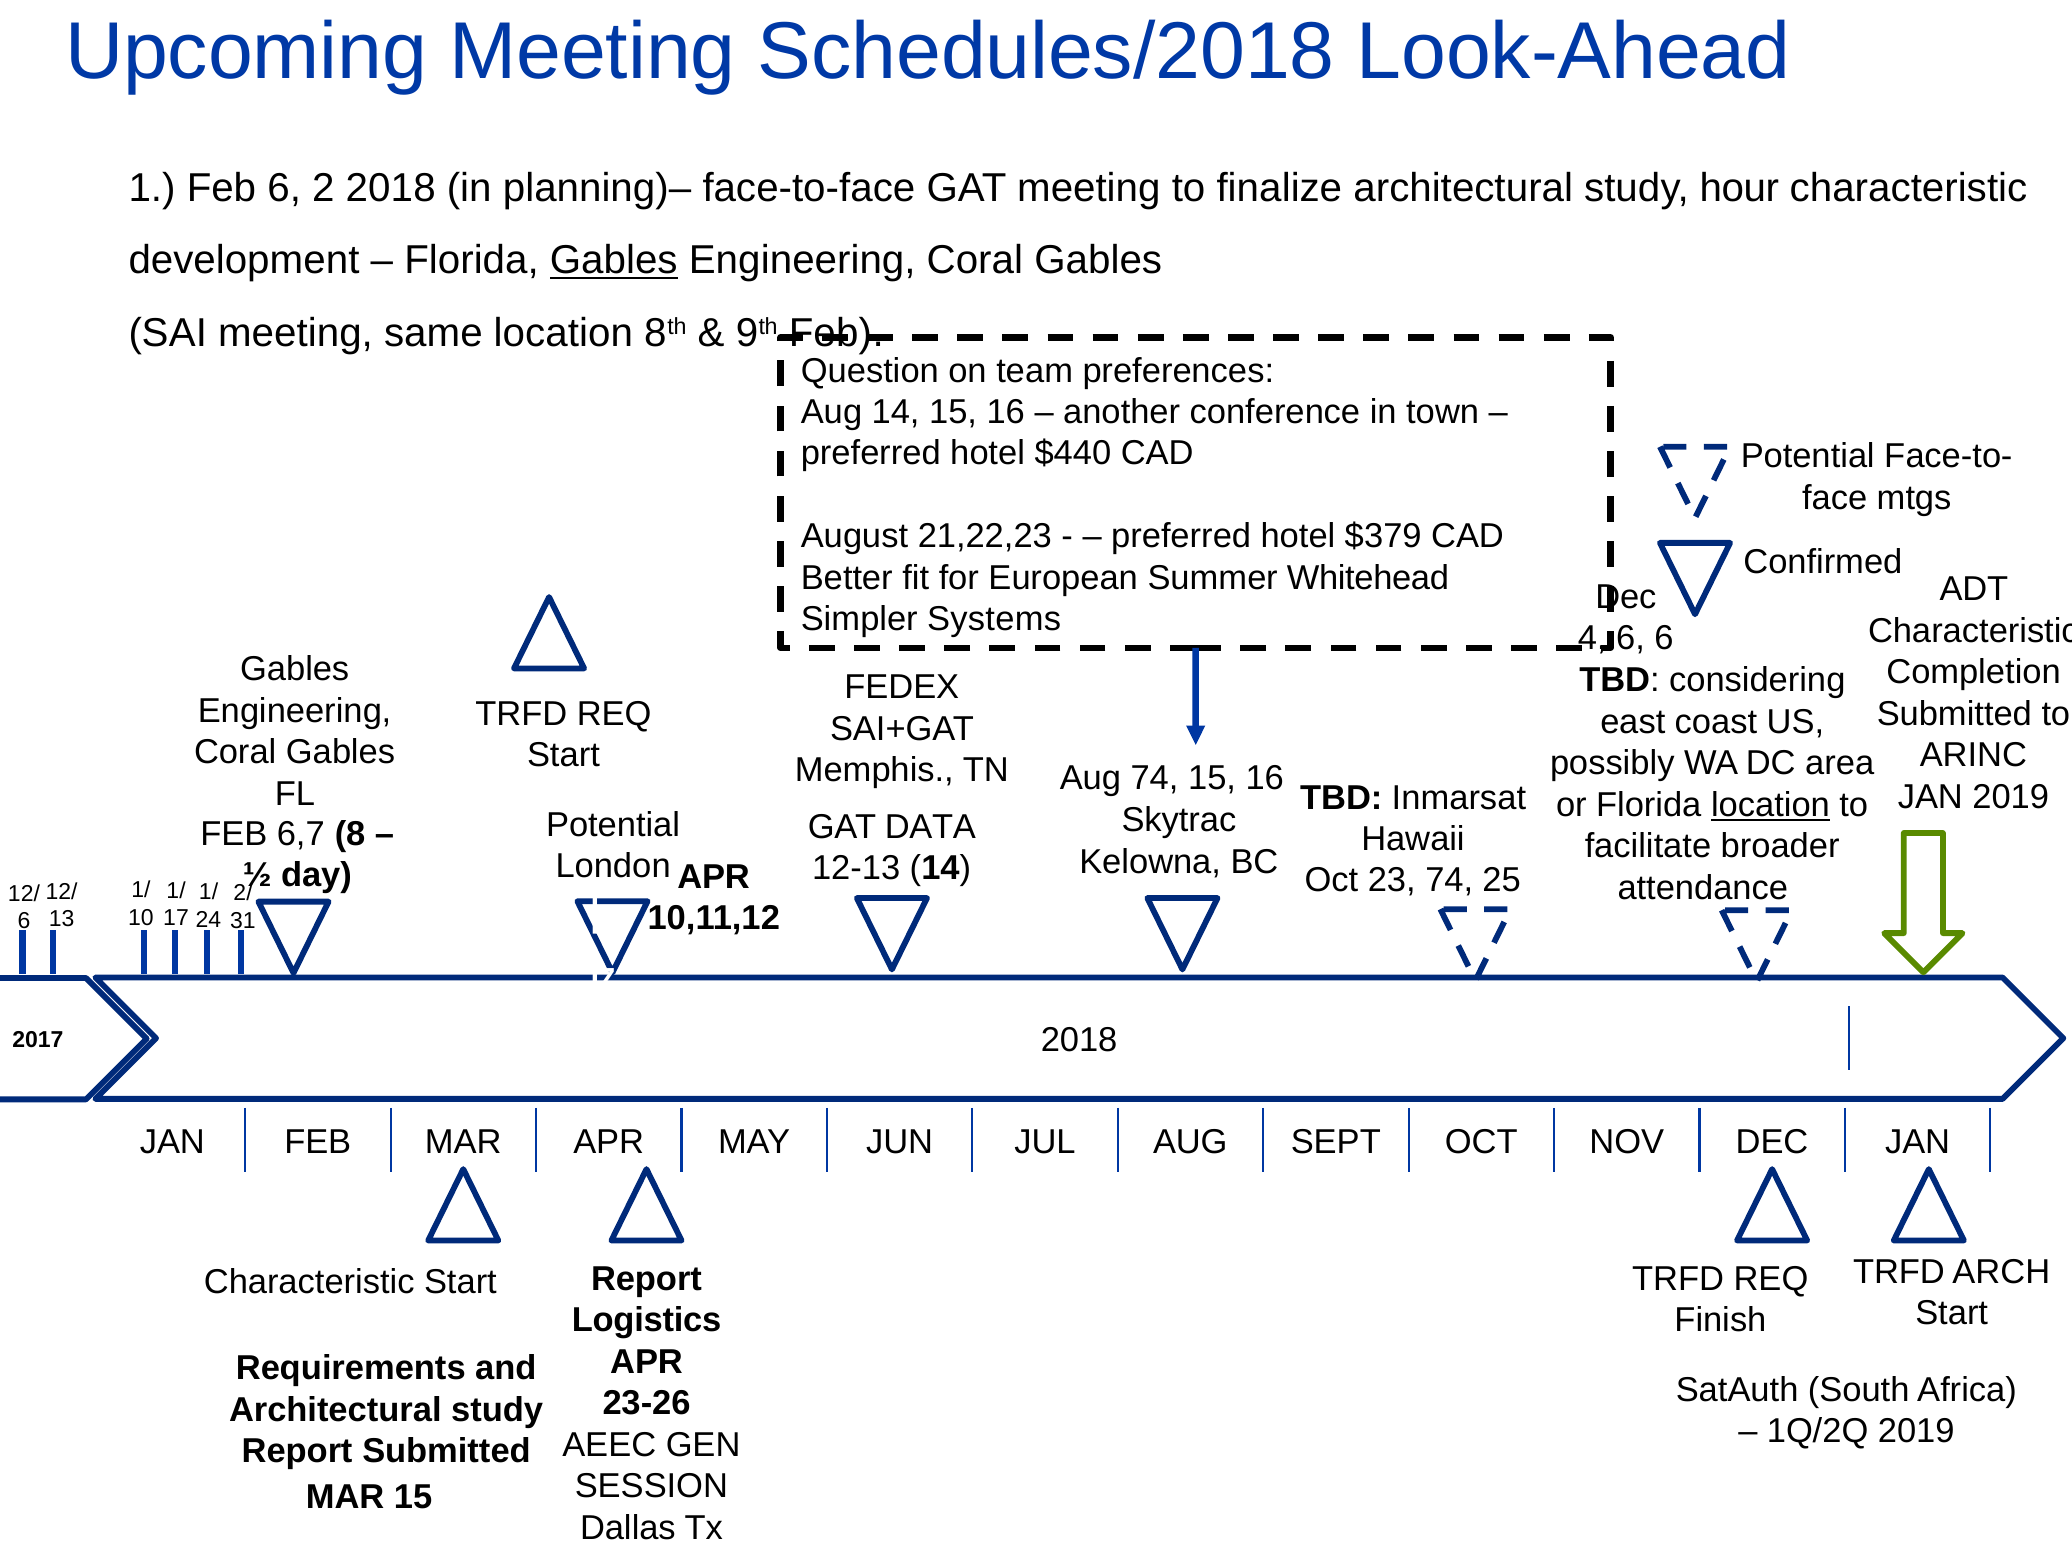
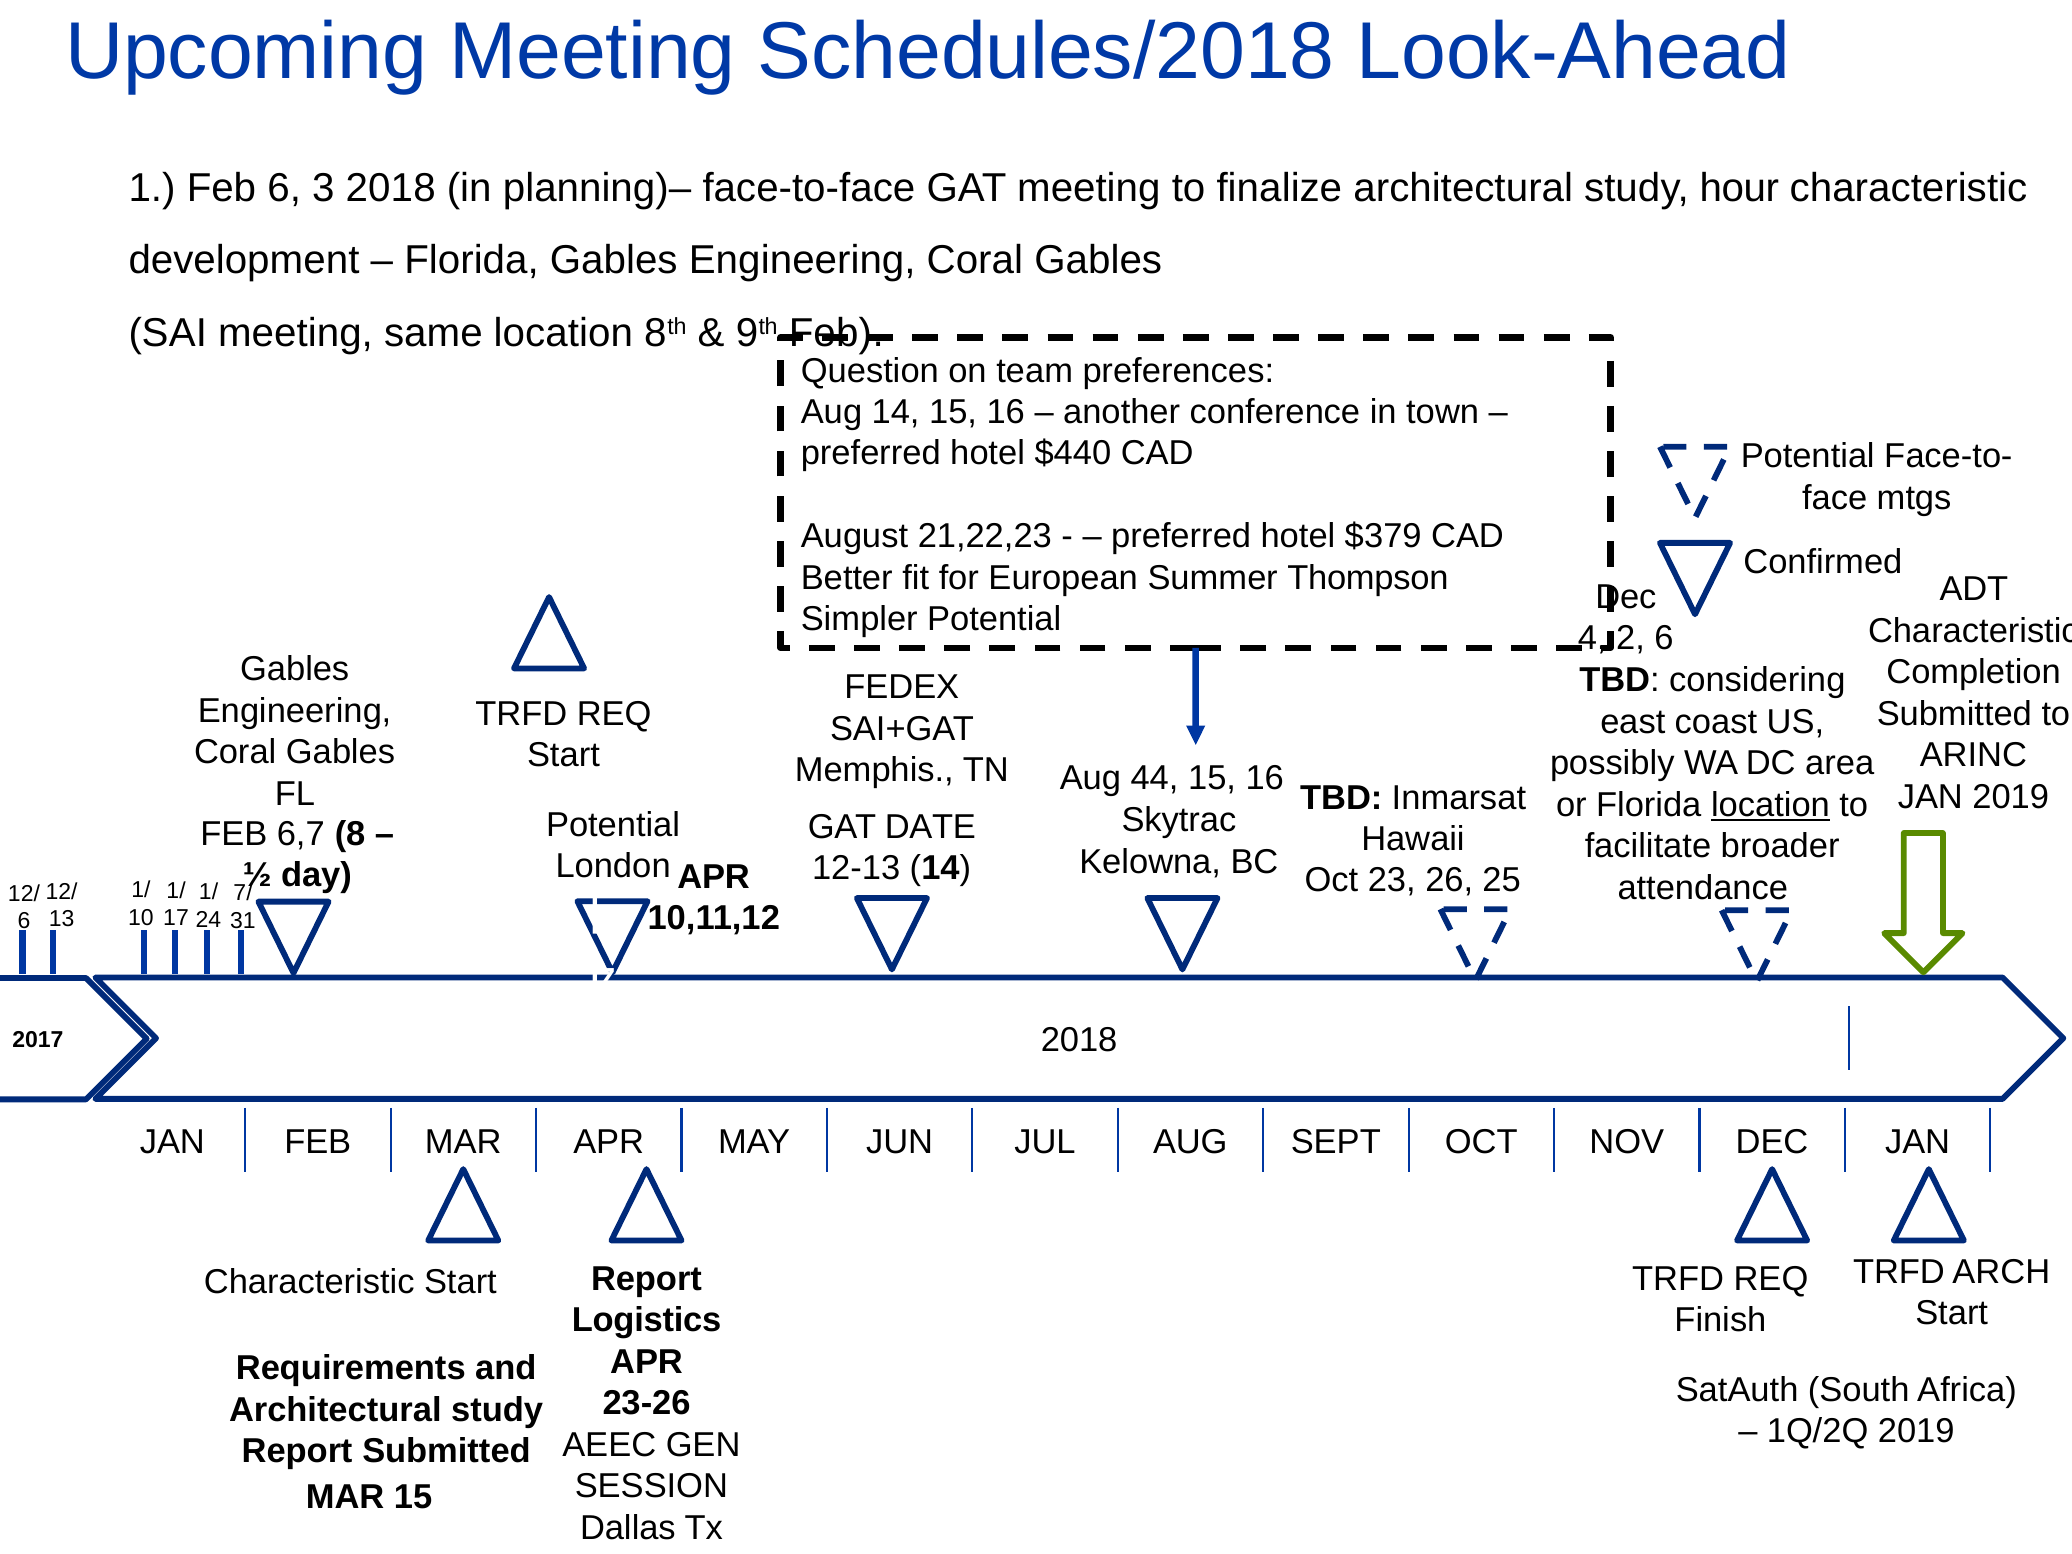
2: 2 -> 3 (323, 188)
Gables underline: present -> none (614, 260)
Whitehead: Whitehead -> Thompson (1368, 578)
Simpler Systems: Systems -> Potential (994, 619)
4 6: 6 -> 2 (1631, 638)
Aug 74: 74 -> 44 (1155, 778)
DATA: DATA -> DATE (930, 827)
23 74: 74 -> 26 (1449, 881)
2/: 2/ -> 7/ (243, 893)
